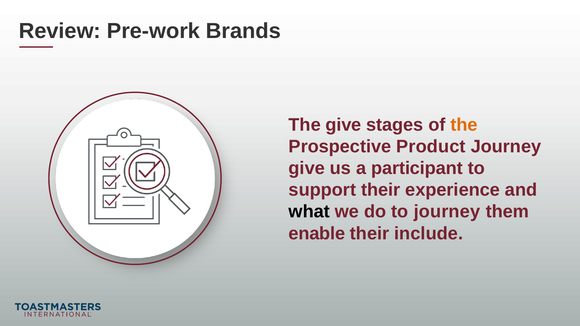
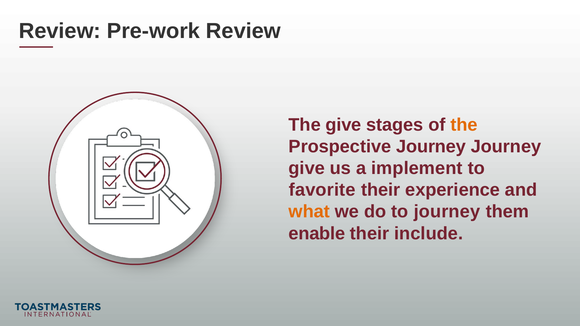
Pre-work Brands: Brands -> Review (243, 31)
Prospective Product: Product -> Journey (431, 147)
participant: participant -> implement (417, 168)
support: support -> favorite (322, 190)
what colour: black -> orange (309, 212)
